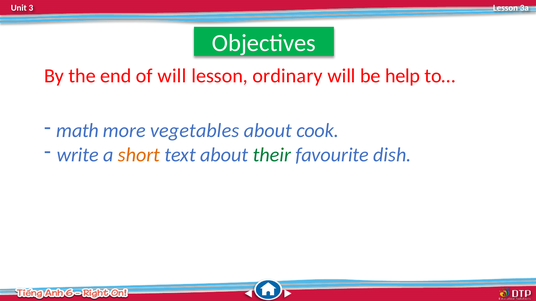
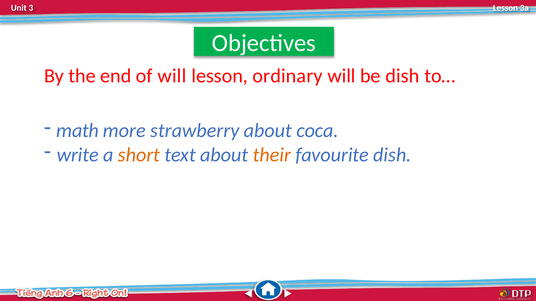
be help: help -> dish (402, 76)
vegetables: vegetables -> strawberry (195, 131)
cook: cook -> coca (318, 131)
their colour: green -> orange (272, 155)
